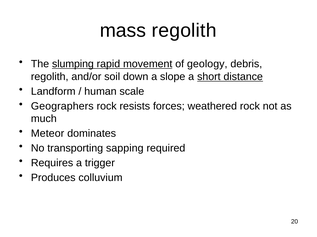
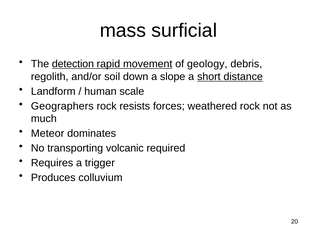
mass regolith: regolith -> surficial (184, 31)
slumping: slumping -> detection (73, 64)
sapping: sapping -> volcanic (125, 149)
